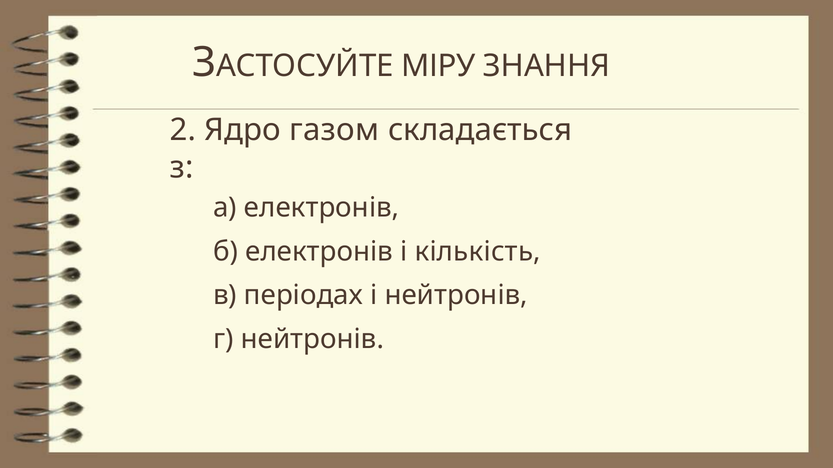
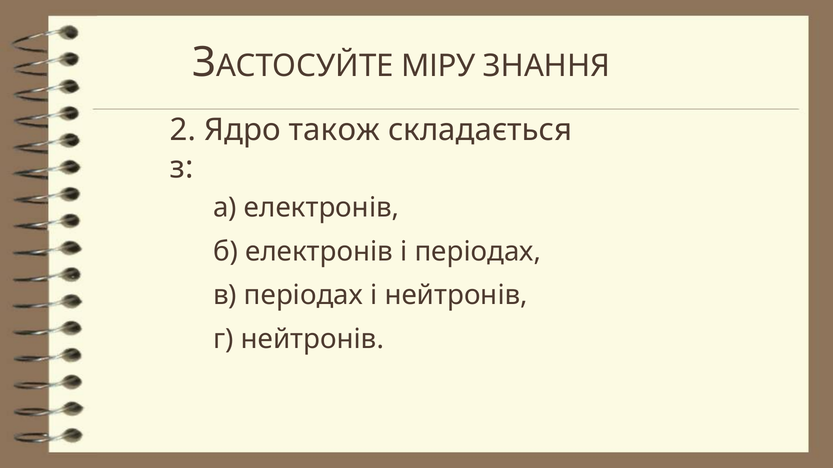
газом: газом -> також (334, 130)
і кількість: кількість -> періодах (478, 252)
